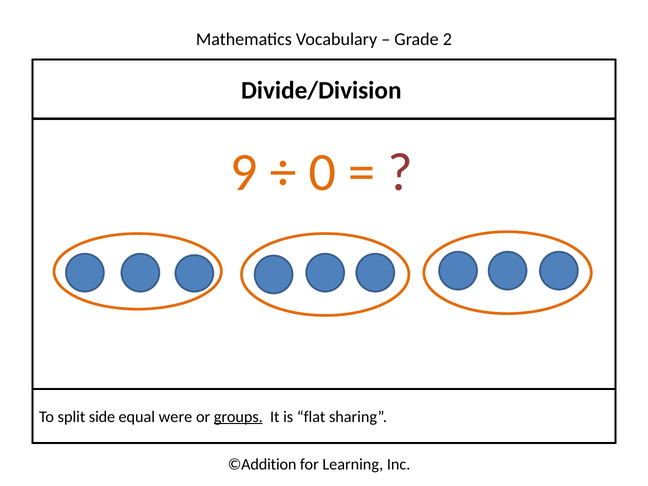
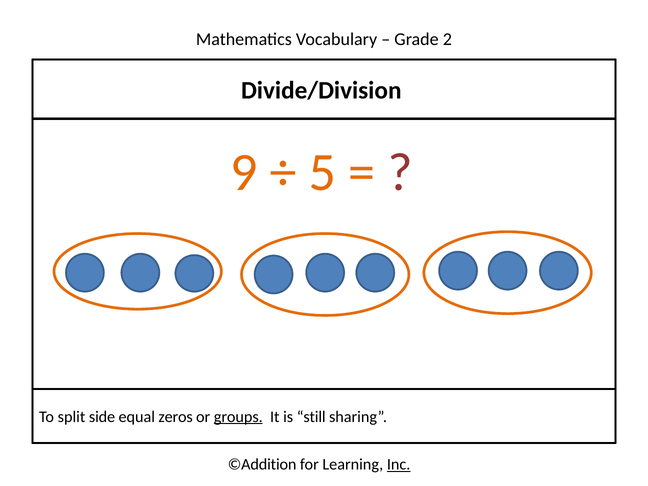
0: 0 -> 5 (322, 173)
were: were -> zeros (176, 417)
flat: flat -> still (311, 417)
Inc underline: none -> present (399, 465)
